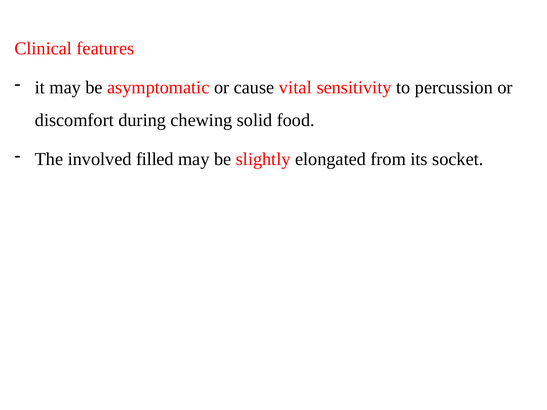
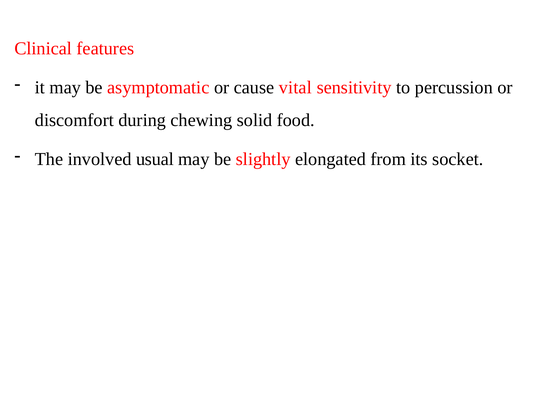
filled: filled -> usual (155, 159)
